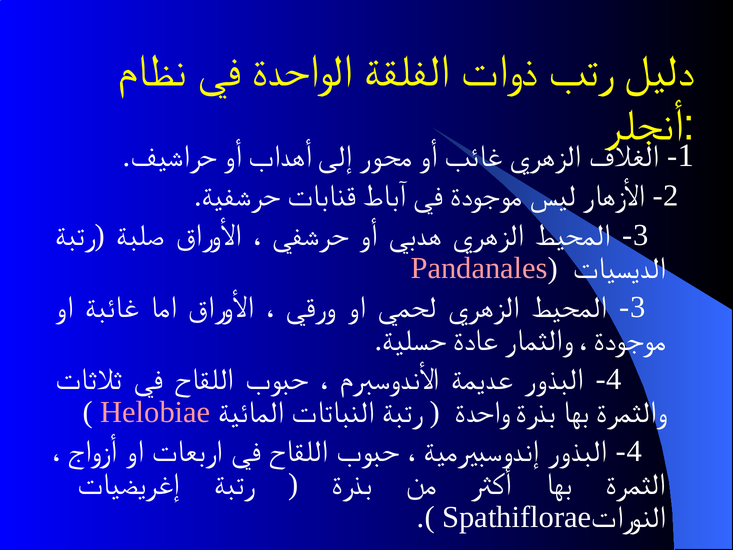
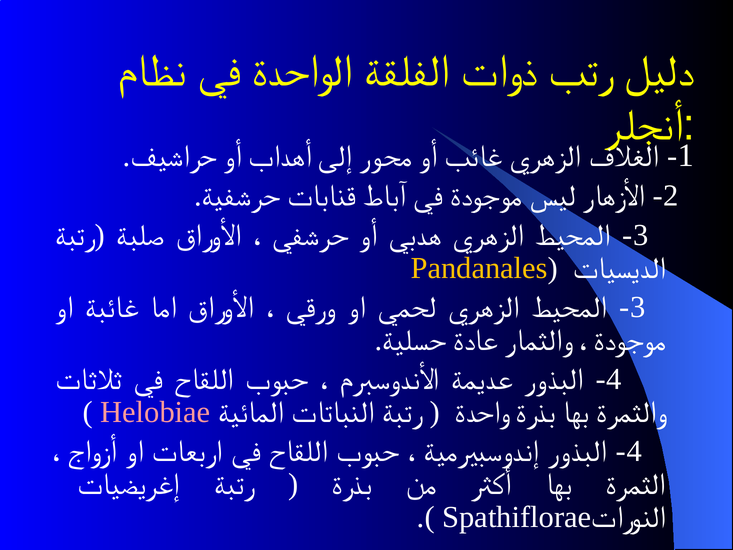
Pandanales colour: pink -> yellow (479, 268)
